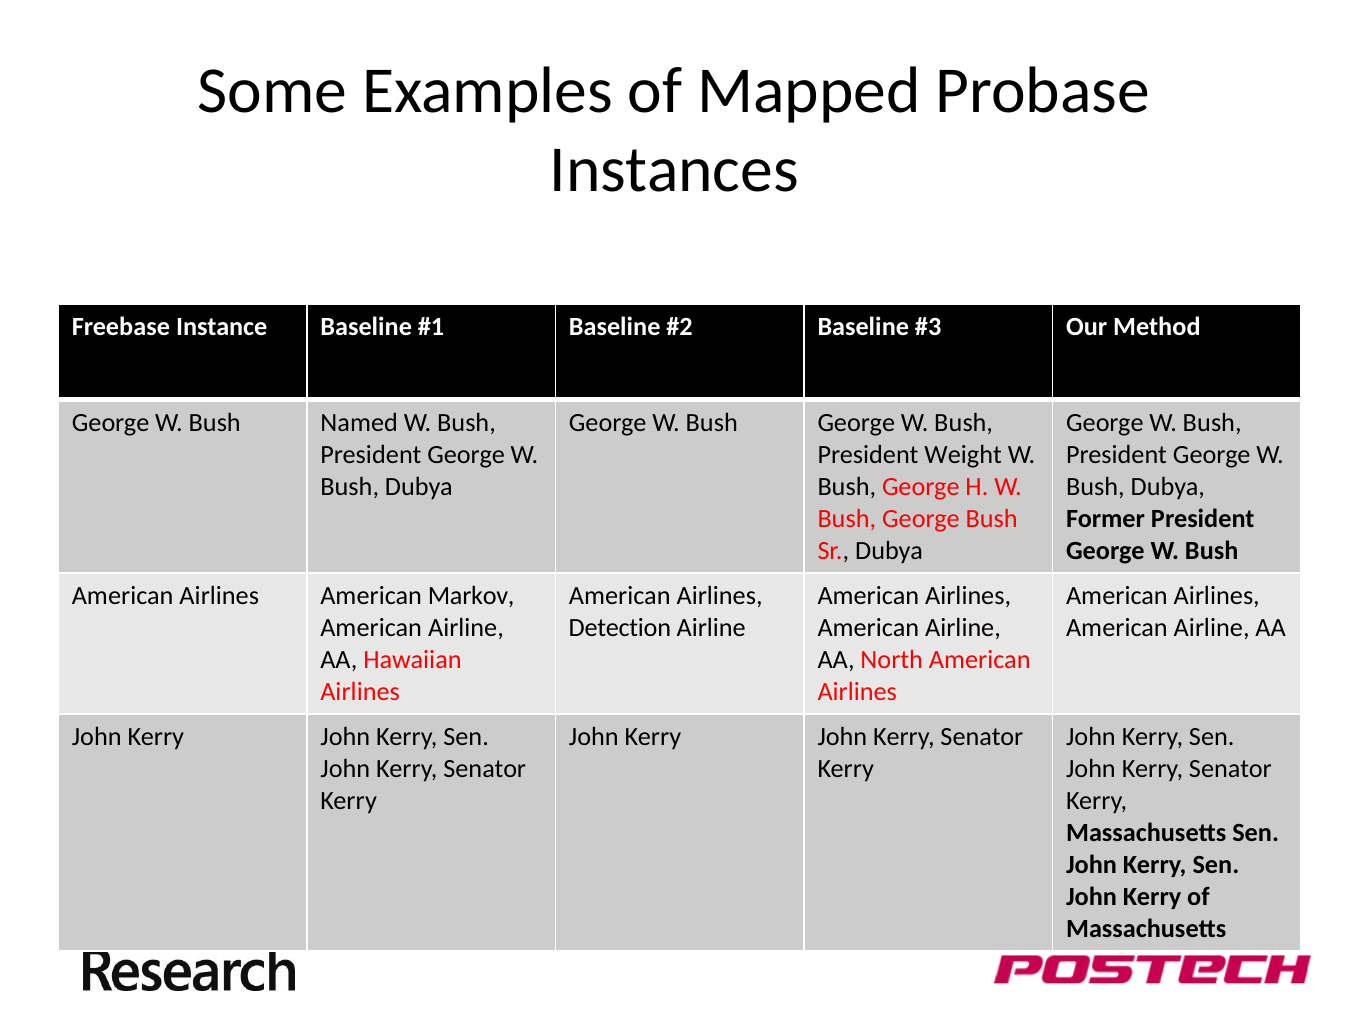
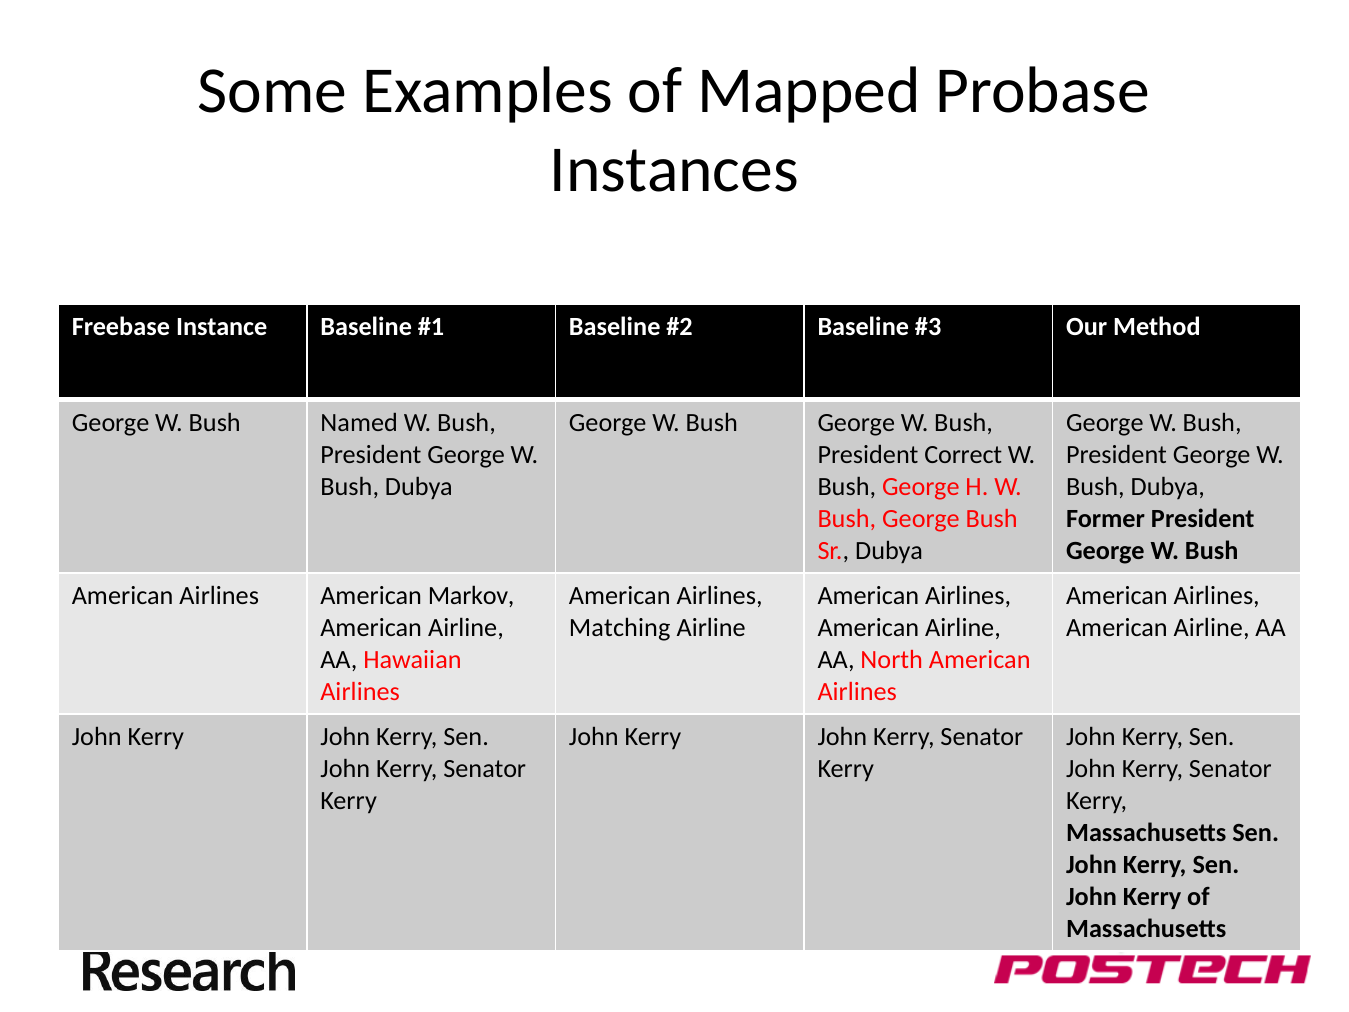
Weight: Weight -> Correct (963, 455)
Detection: Detection -> Matching (620, 628)
